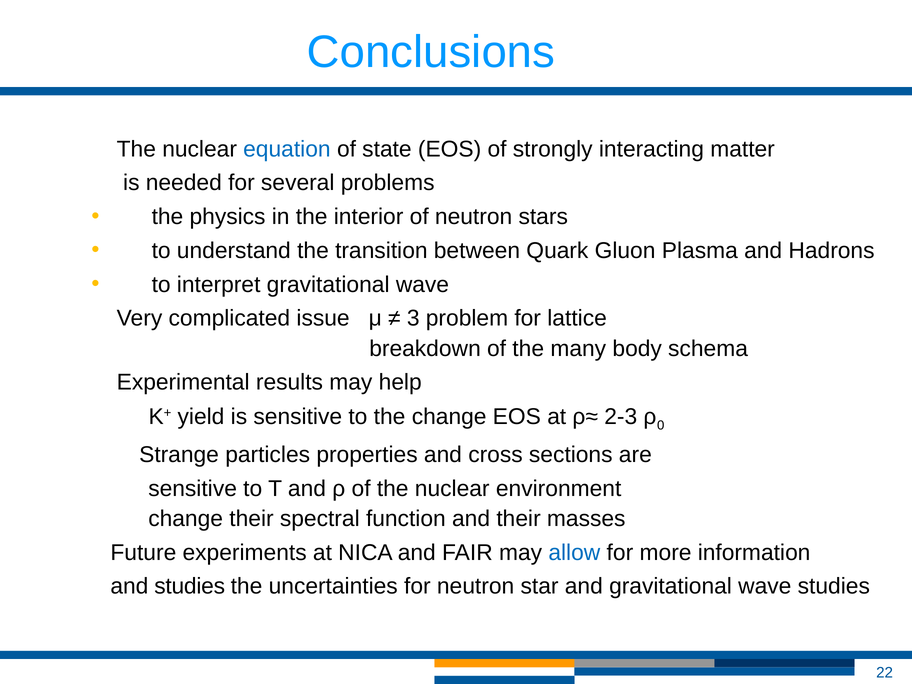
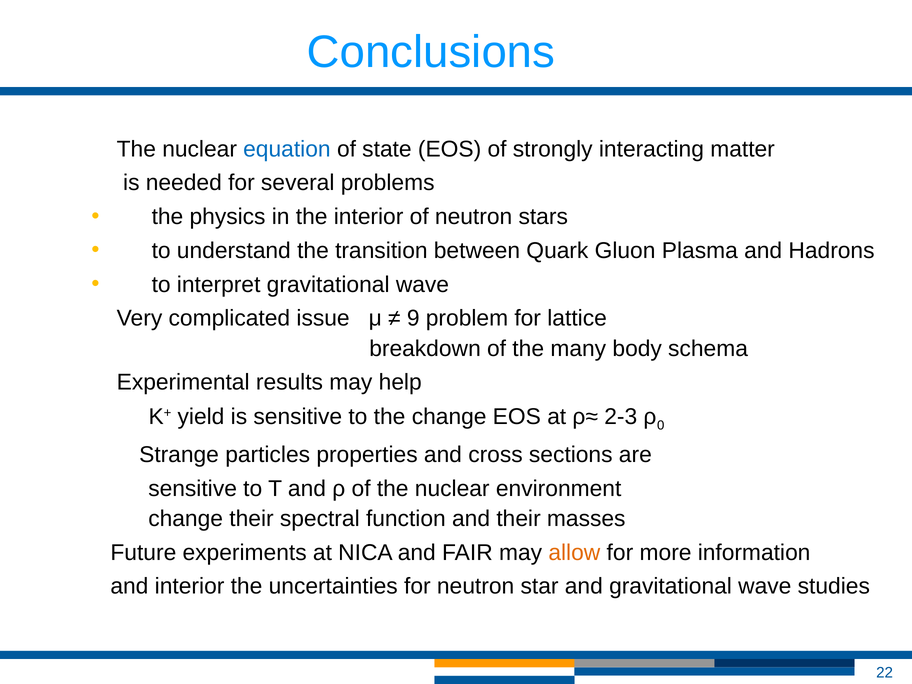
3: 3 -> 9 (413, 318)
allow colour: blue -> orange (574, 552)
and studies: studies -> interior (190, 586)
